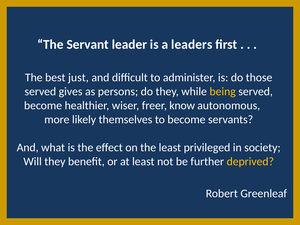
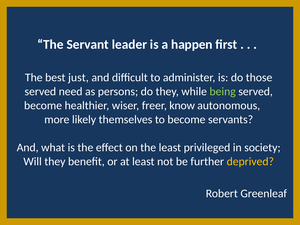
leaders: leaders -> happen (192, 45)
gives: gives -> need (71, 91)
being colour: yellow -> light green (223, 91)
